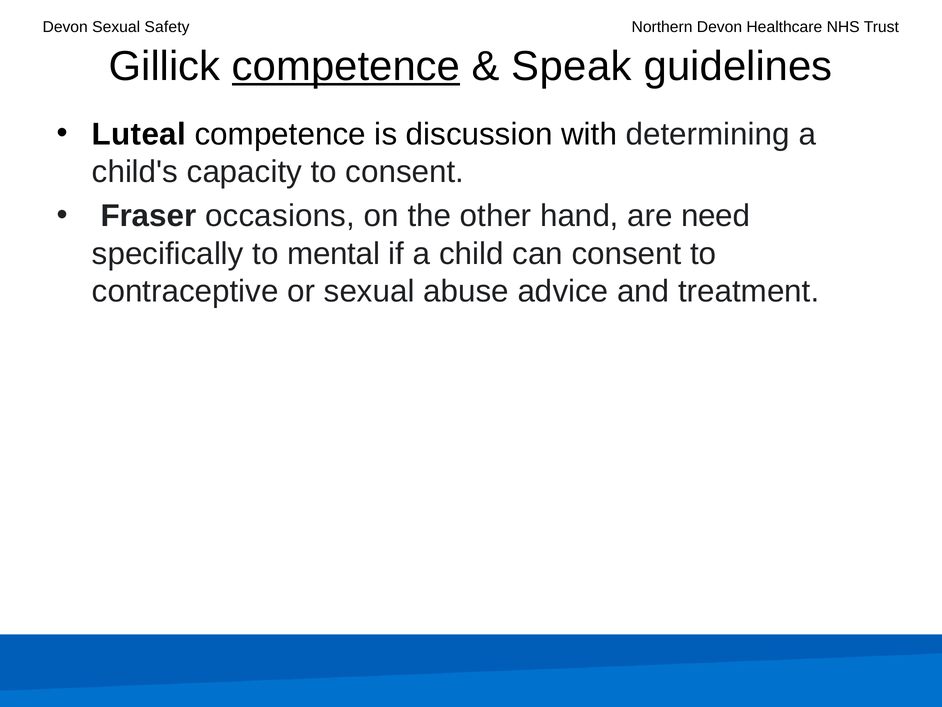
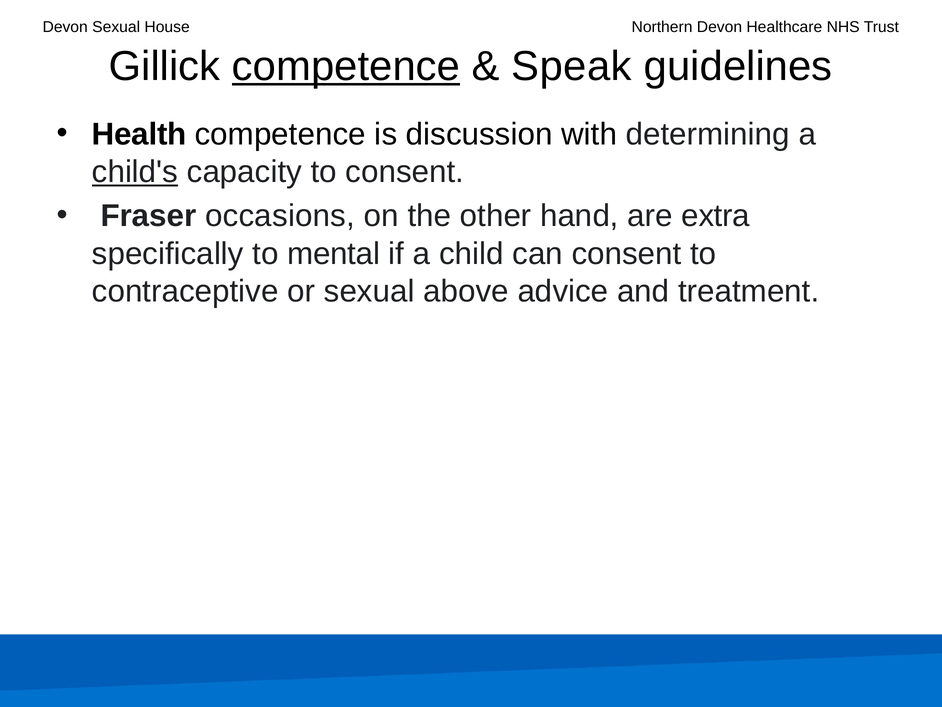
Safety: Safety -> House (167, 27)
Luteal: Luteal -> Health (139, 134)
child's underline: none -> present (135, 172)
need: need -> extra (716, 216)
abuse: abuse -> above (466, 291)
